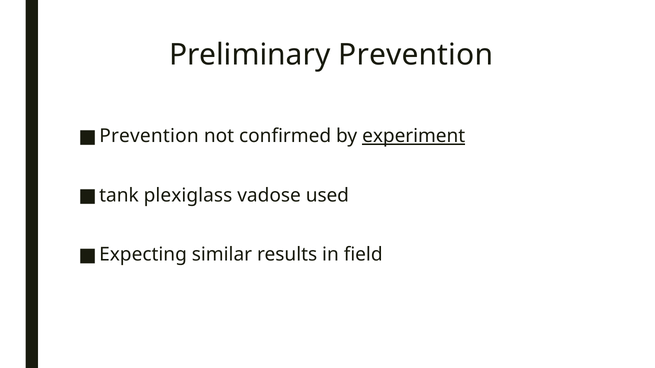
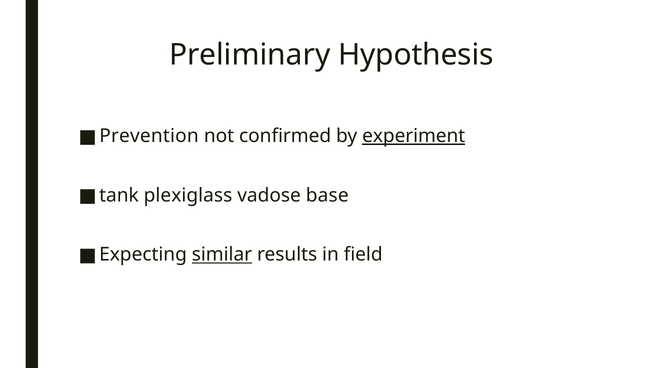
Preliminary Prevention: Prevention -> Hypothesis (416, 55)
used: used -> base (327, 196)
similar underline: none -> present (222, 255)
